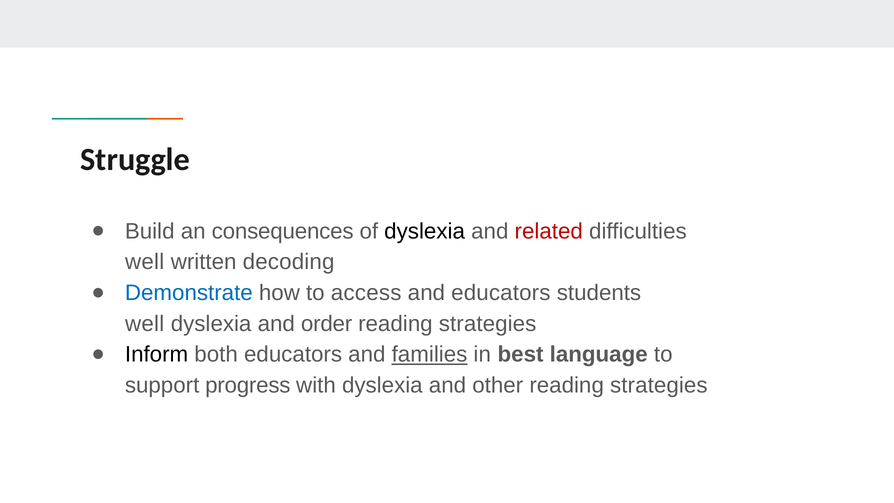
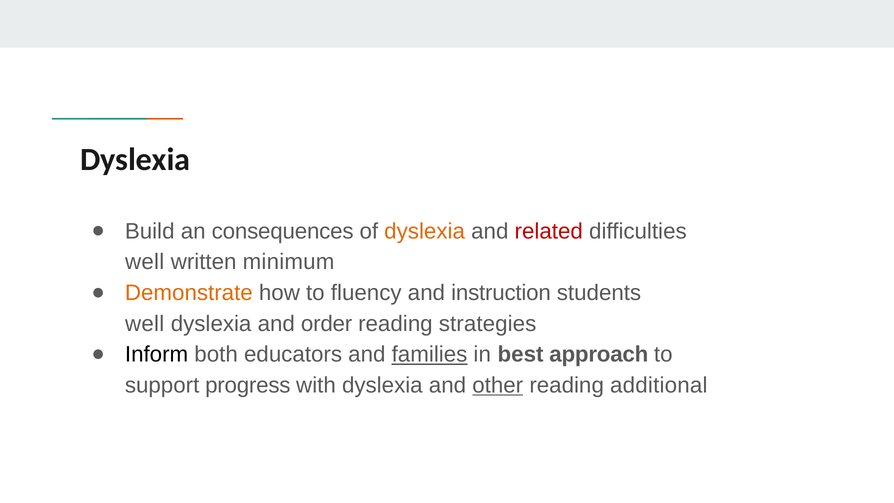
Struggle: Struggle -> Dyslexia (135, 159)
dyslexia colour: black -> orange (425, 231)
decoding: decoding -> minimum (289, 262)
Demonstrate colour: blue -> orange (189, 293)
access: access -> fluency (366, 293)
and educators: educators -> instruction (501, 293)
language: language -> approach (599, 355)
other underline: none -> present (498, 385)
strategies: strategies -> additional (659, 385)
